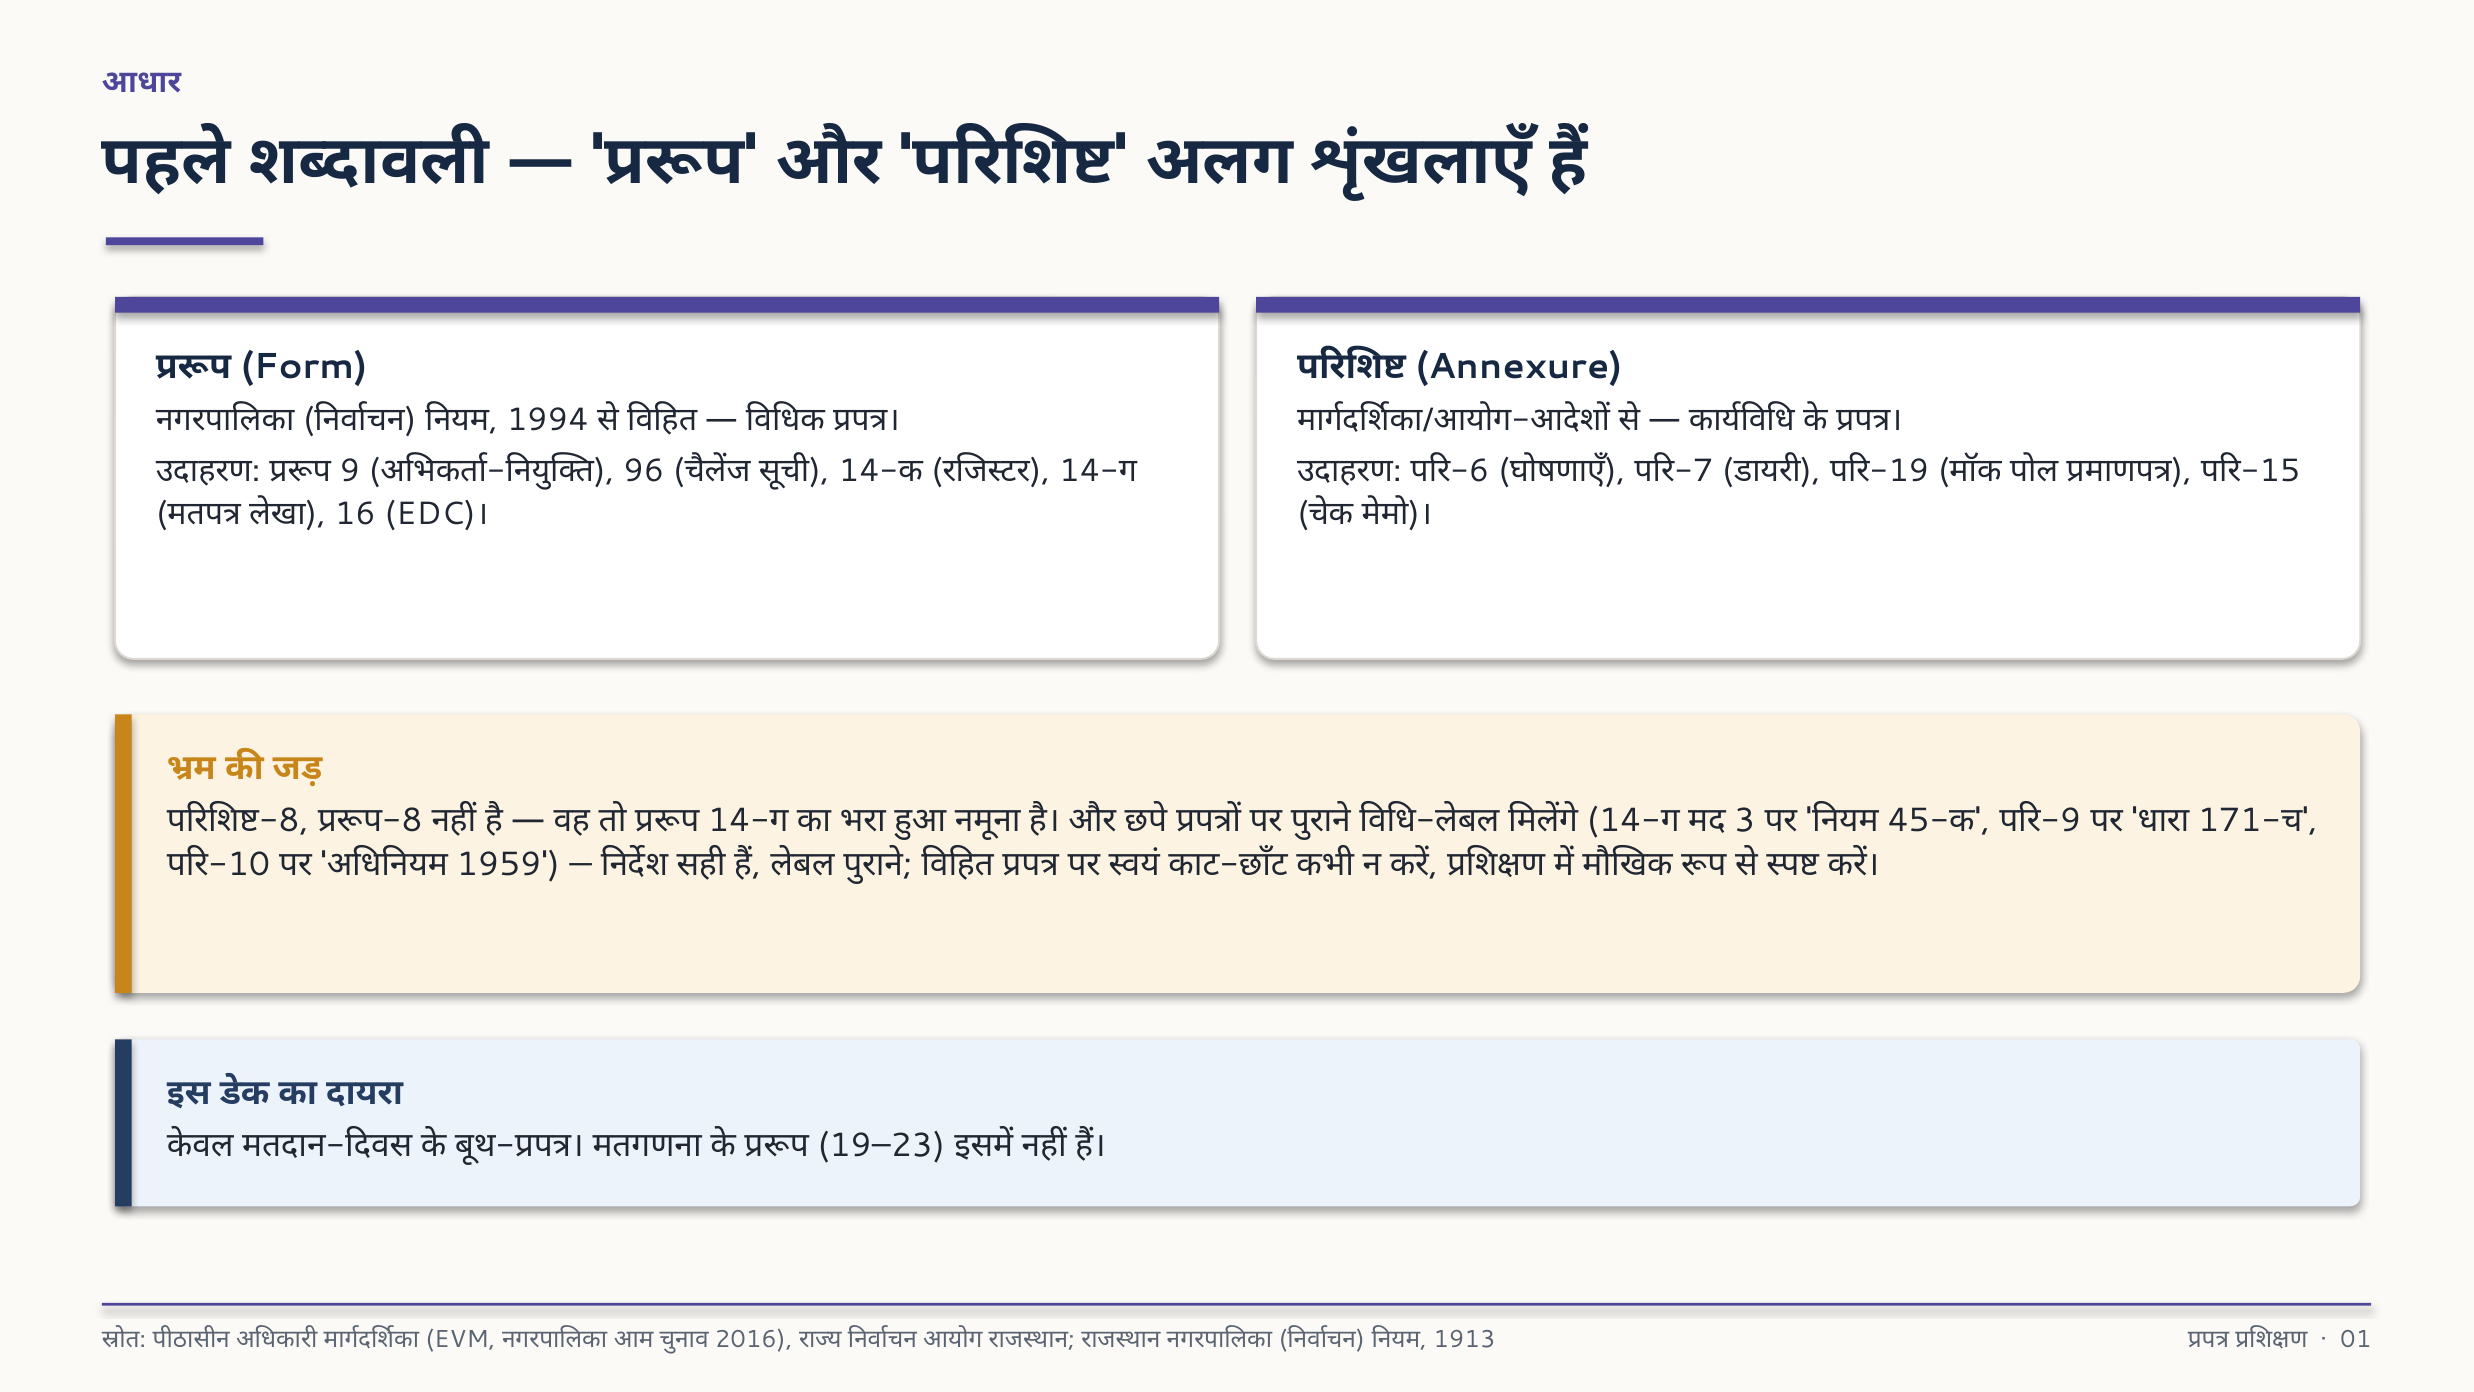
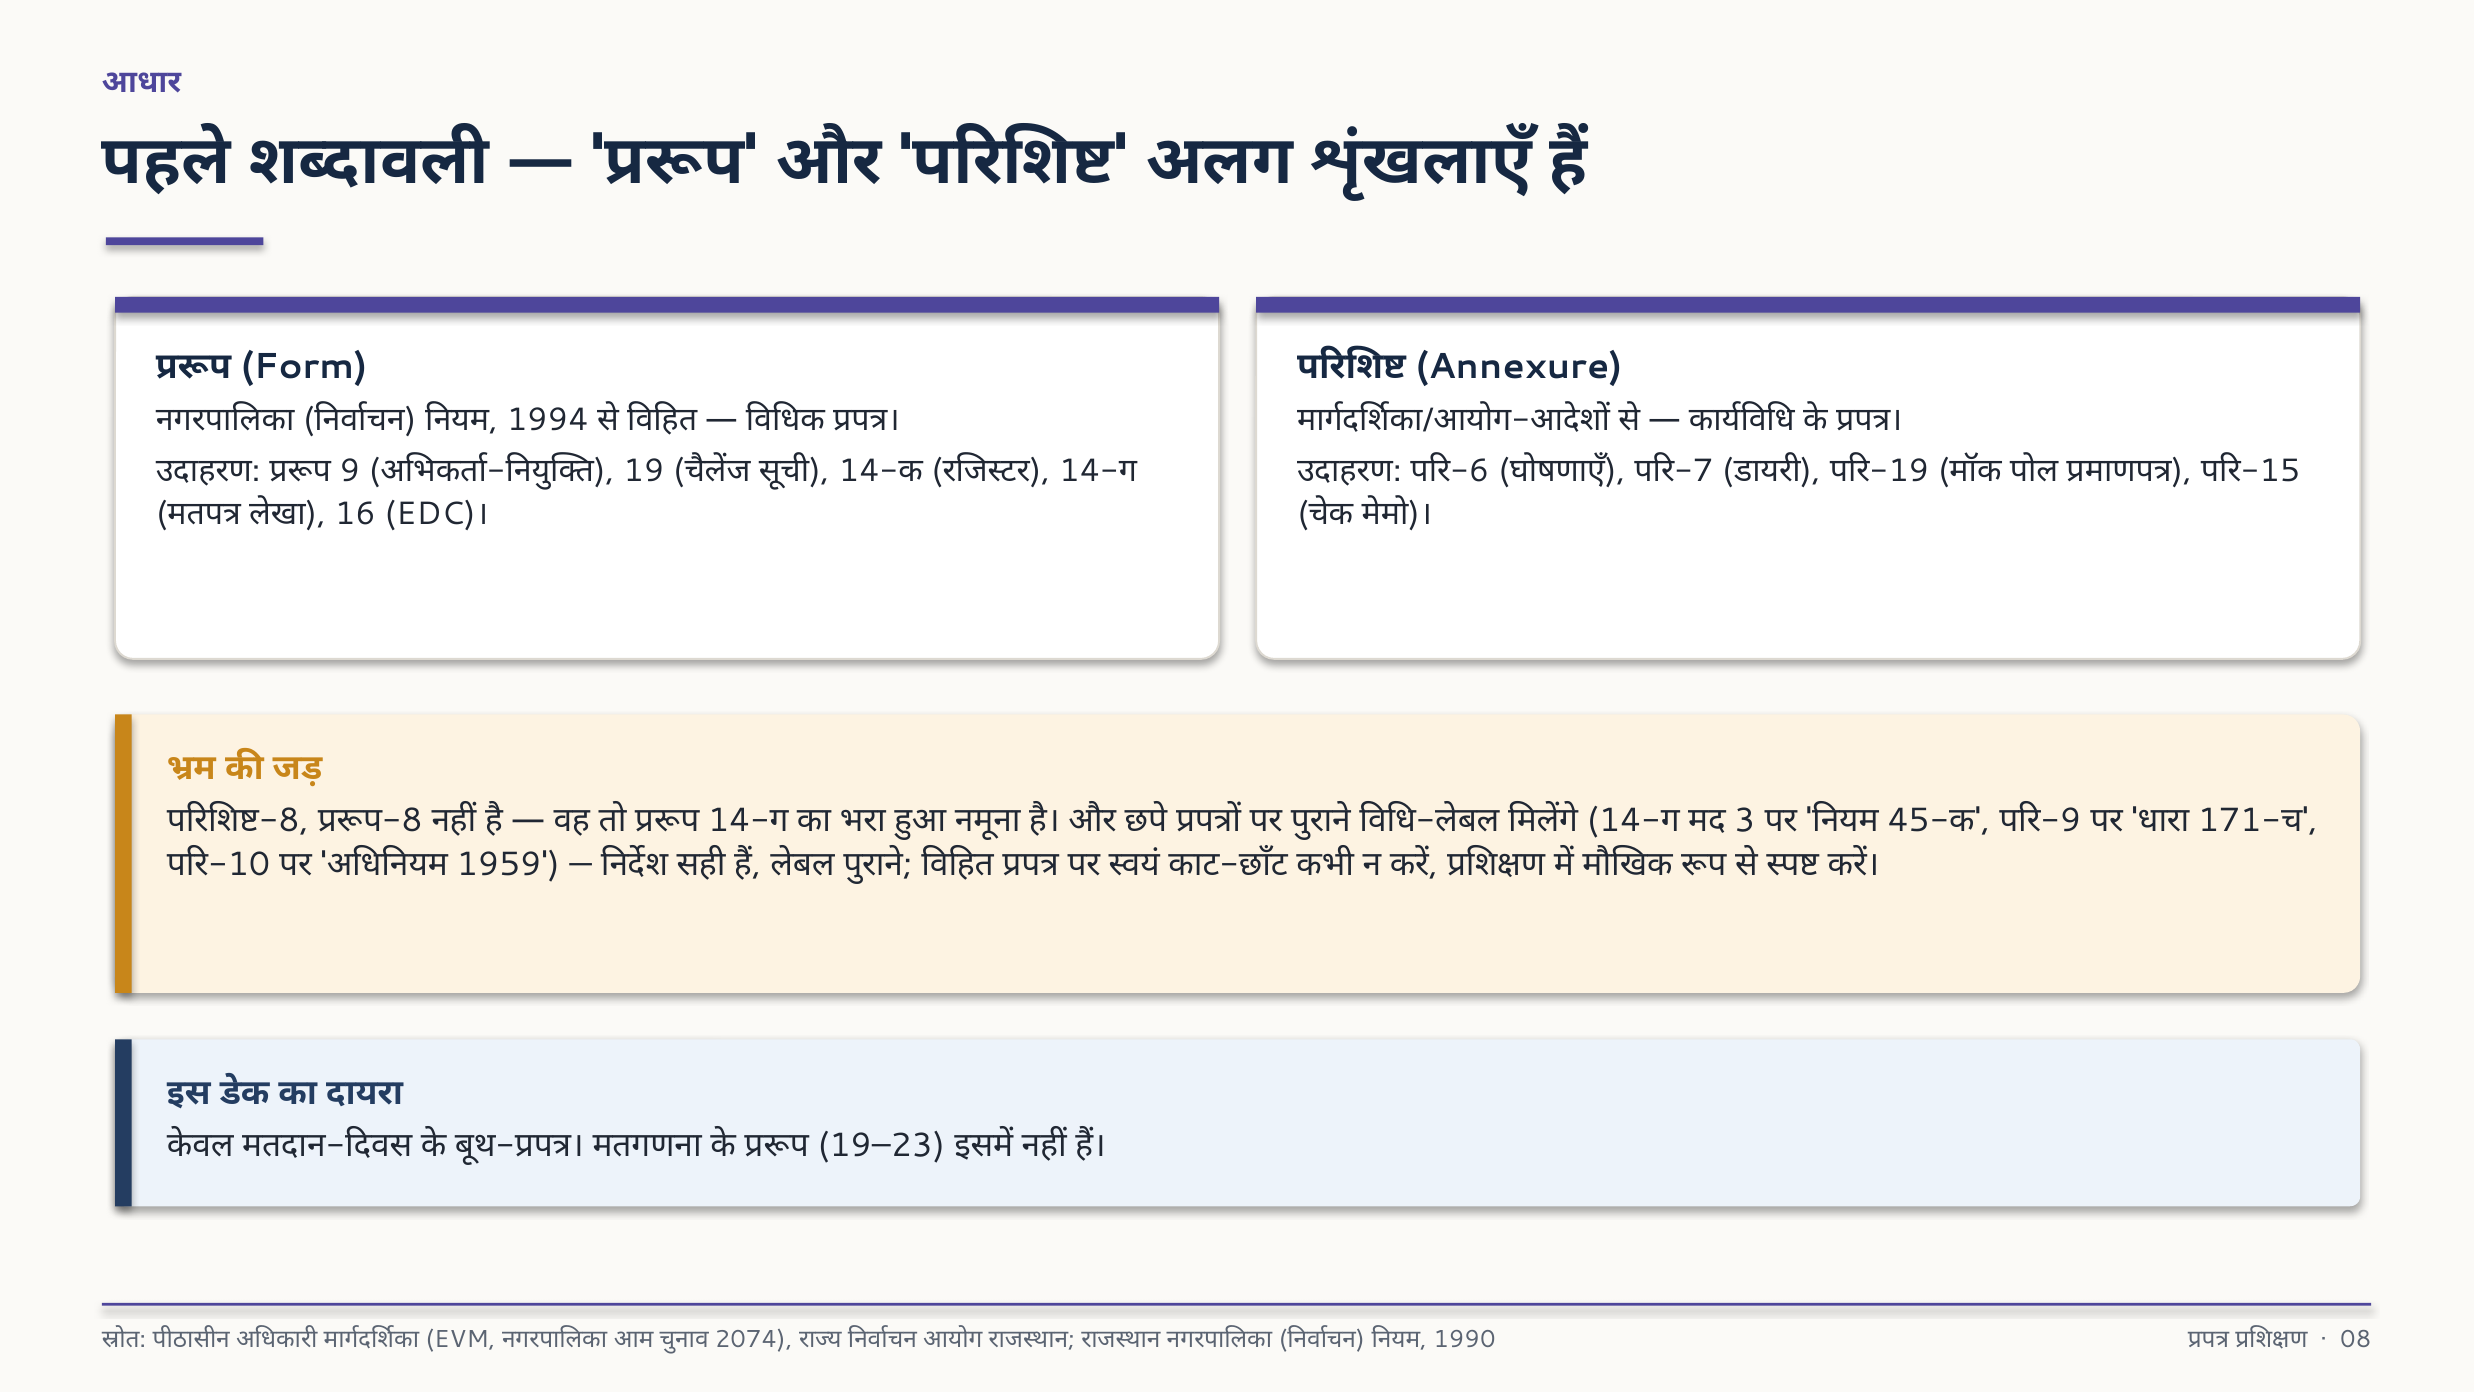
96: 96 -> 19 (644, 471)
2016: 2016 -> 2074 (754, 1339)
1913: 1913 -> 1990 (1464, 1339)
01: 01 -> 08 (2356, 1339)
